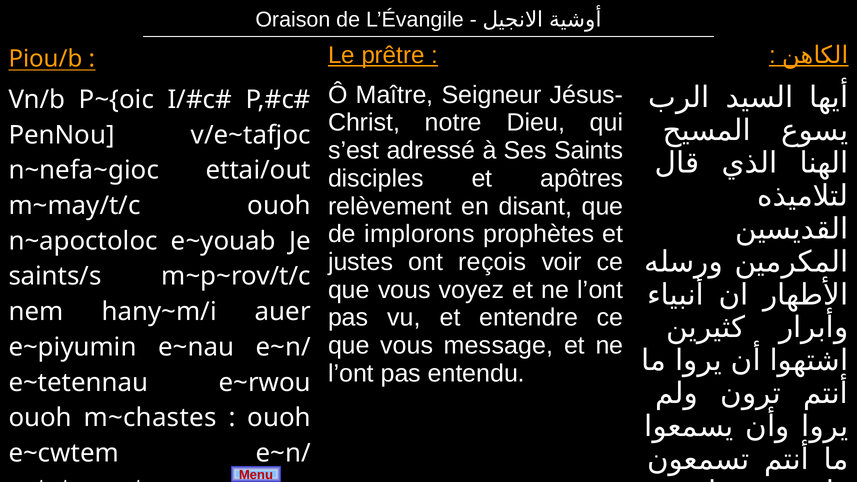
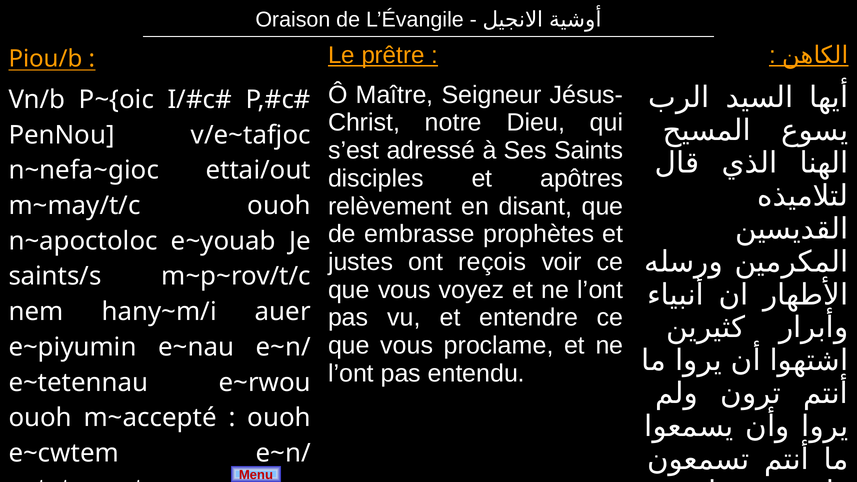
implorons: implorons -> embrasse (419, 234)
message: message -> proclame (499, 346)
m~chastes: m~chastes -> m~accepté (150, 418)
